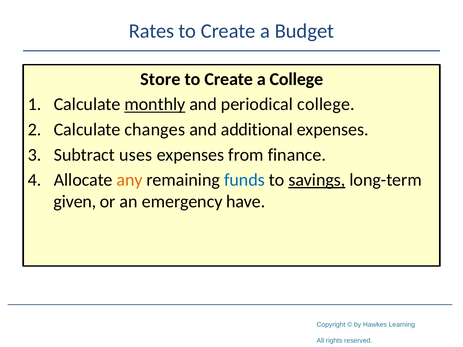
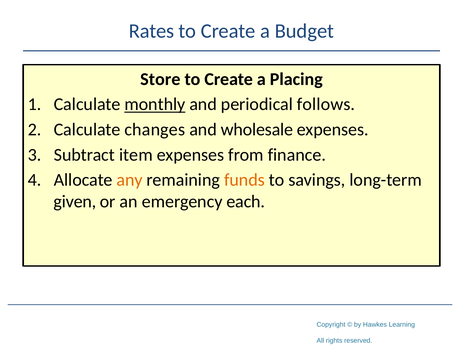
a College: College -> Placing (296, 79)
periodical college: college -> follows (326, 104)
additional: additional -> wholesale (257, 130)
uses: uses -> item (136, 155)
funds colour: blue -> orange (244, 180)
savings underline: present -> none (317, 180)
have: have -> each (246, 202)
